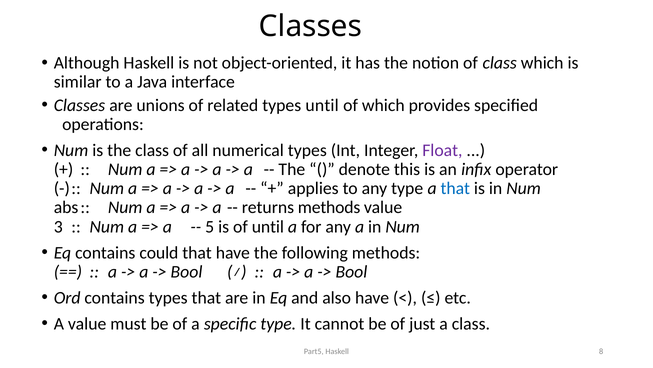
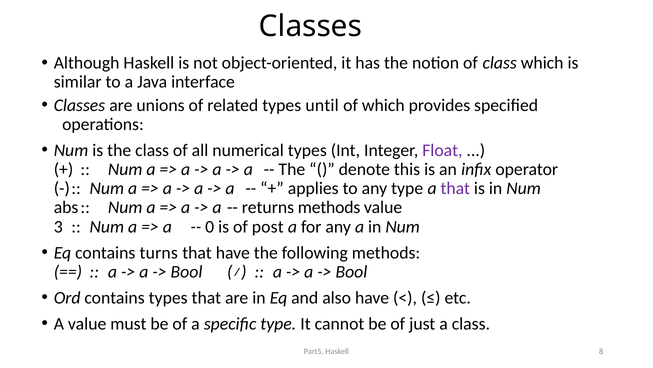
that colour: blue -> purple (455, 188)
5: 5 -> 0 (210, 226)
of until: until -> post (268, 226)
could: could -> turns (159, 252)
